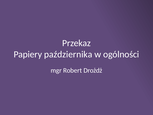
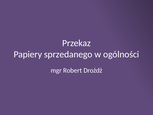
października: października -> sprzedanego (68, 54)
